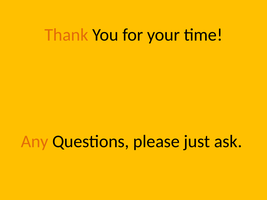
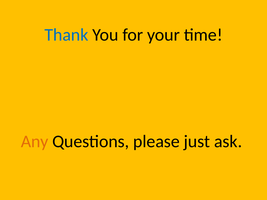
Thank colour: orange -> blue (66, 35)
